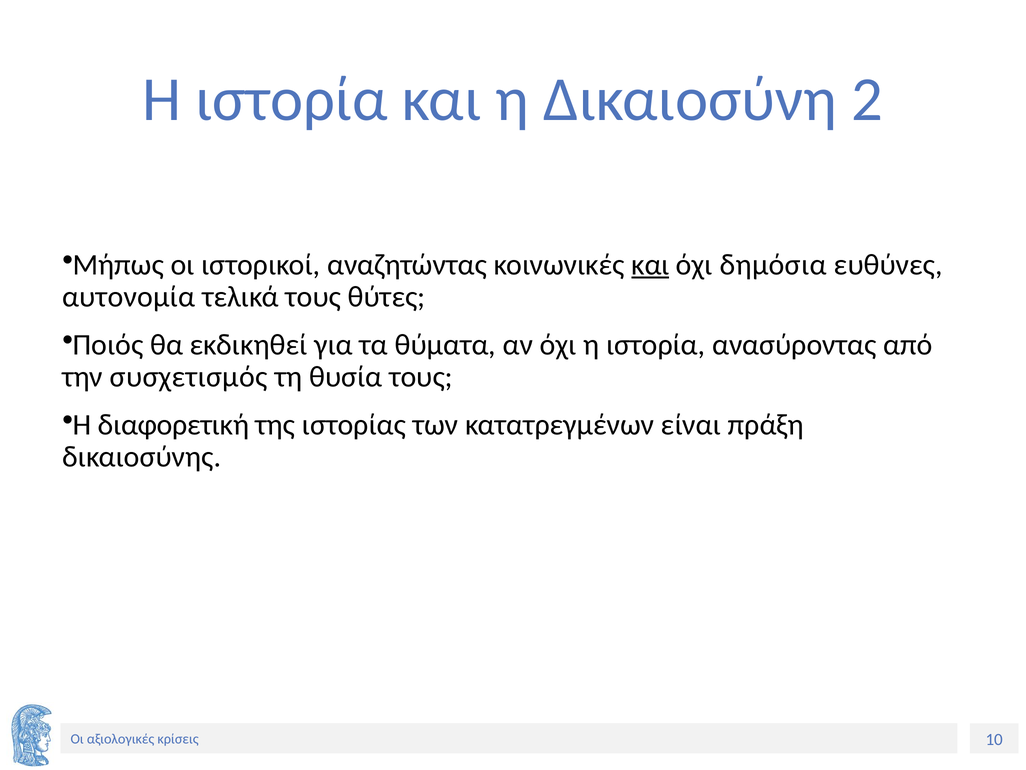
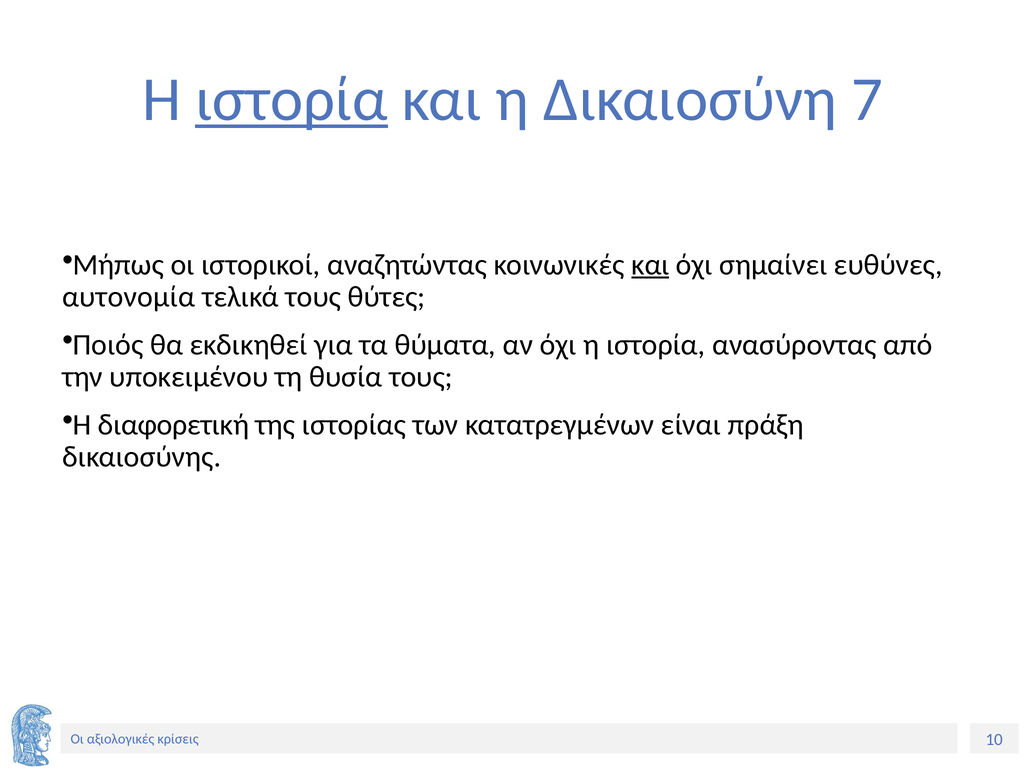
ιστορία underline: none -> present (291, 99)
2: 2 -> 7 (867, 99)
δημόσια: δημόσια -> σημαίνει (773, 265)
συσχετισμός: συσχετισμός -> υποκειμένου (189, 377)
